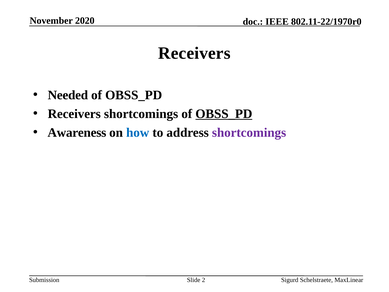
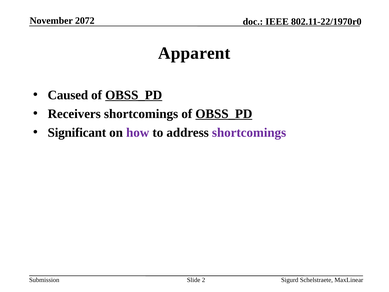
2020: 2020 -> 2072 (85, 21)
Receivers: Receivers -> Apparent (194, 53)
Needed: Needed -> Caused (68, 95)
OBSS_PD underline: none -> present (134, 95)
Awareness: Awareness -> Significant (77, 133)
how colour: blue -> purple (138, 133)
